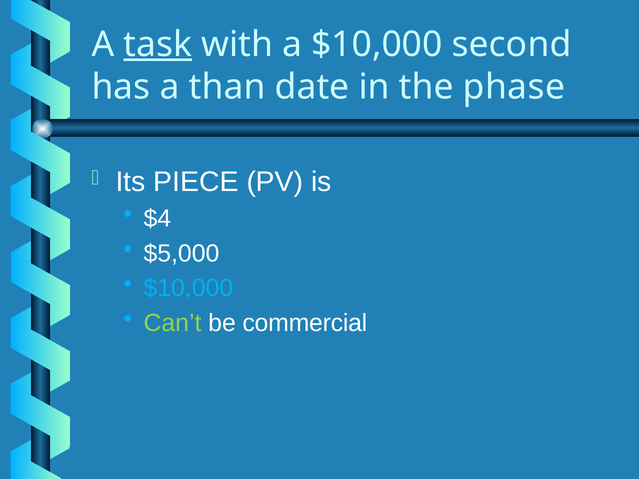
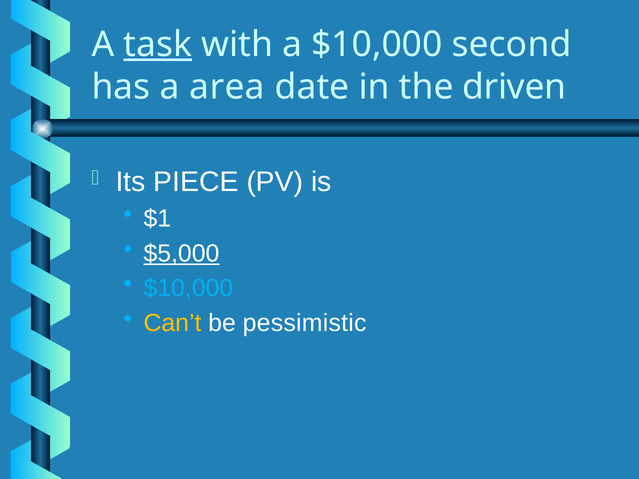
than: than -> area (227, 87)
phase: phase -> driven (514, 87)
$4: $4 -> $1 (157, 219)
$5,000 underline: none -> present (181, 253)
Can’t colour: light green -> yellow (172, 323)
commercial: commercial -> pessimistic (305, 323)
